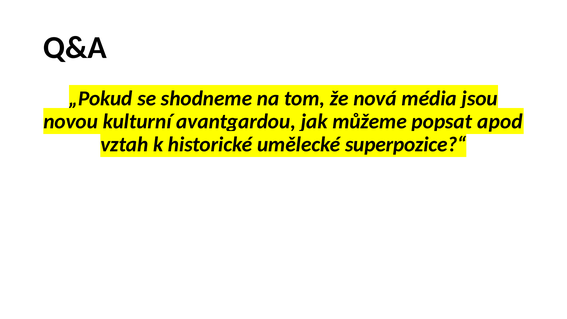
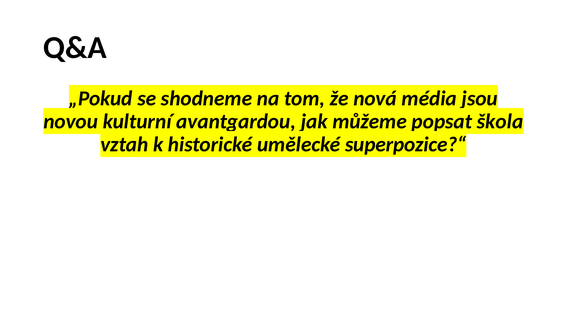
apod: apod -> škola (500, 121)
